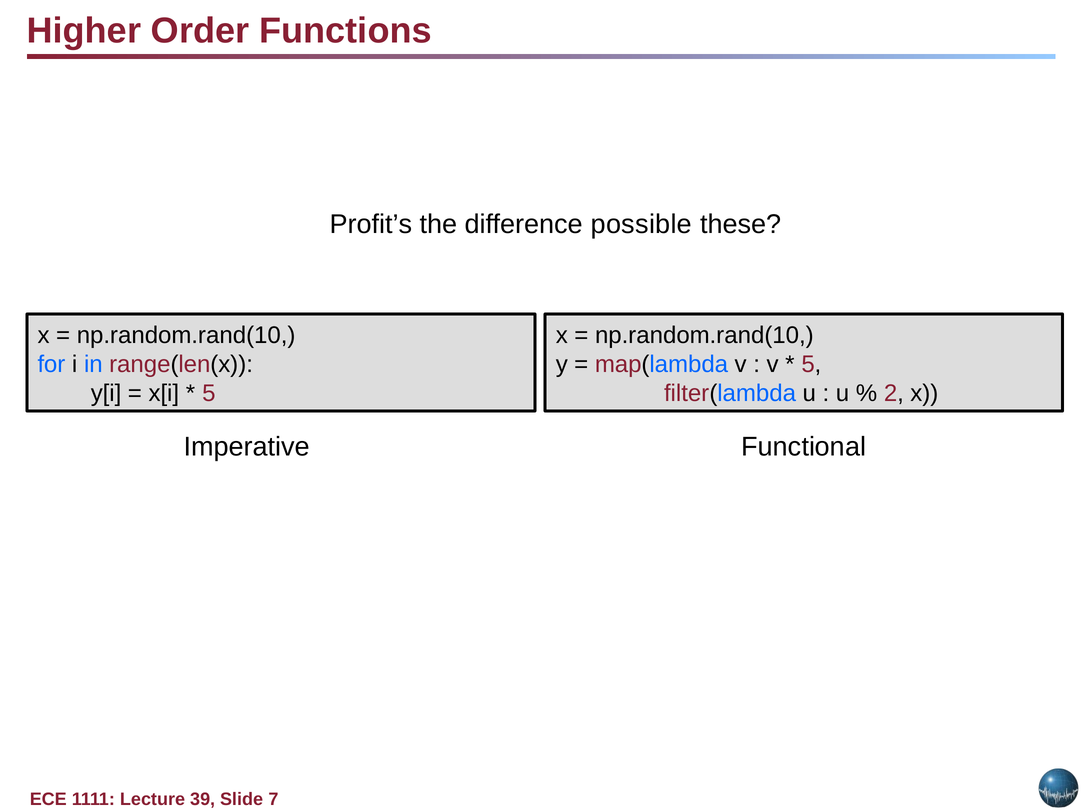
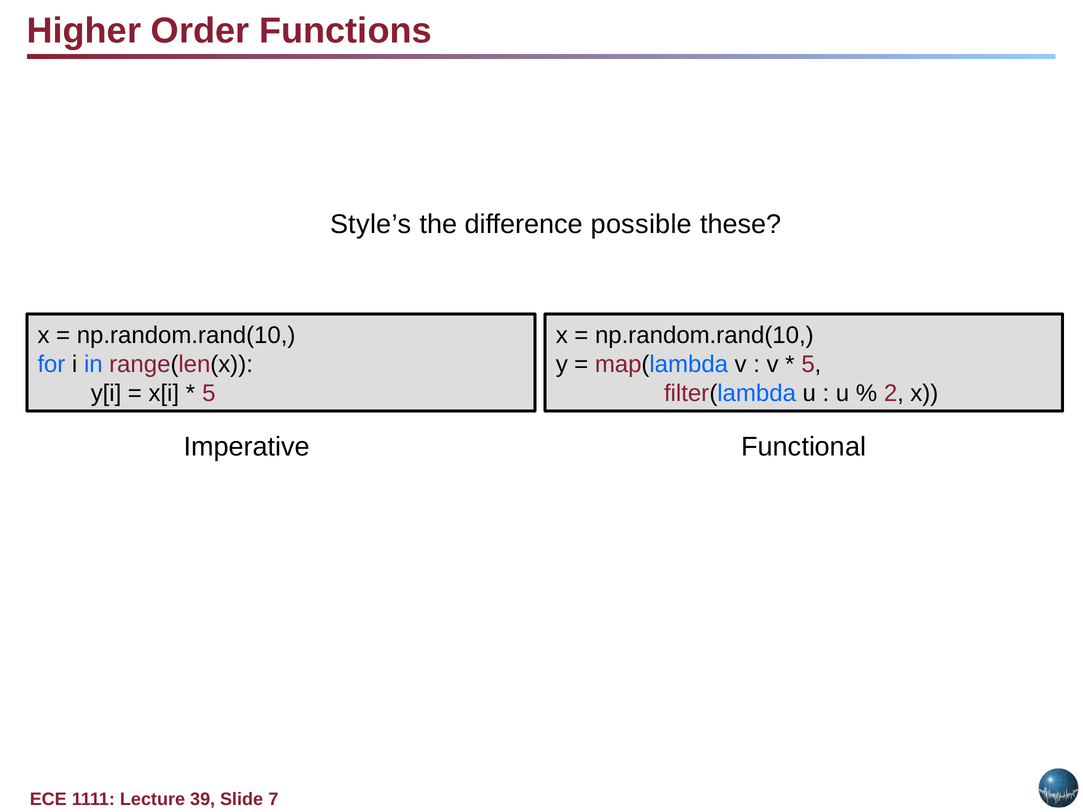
Profit’s: Profit’s -> Style’s (371, 224)
